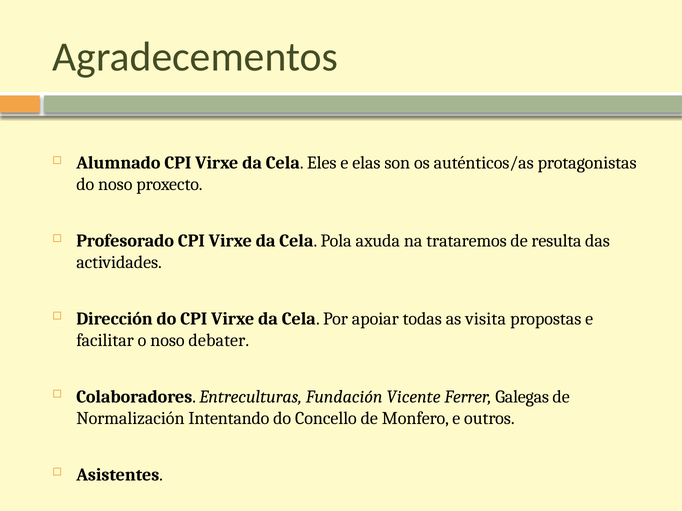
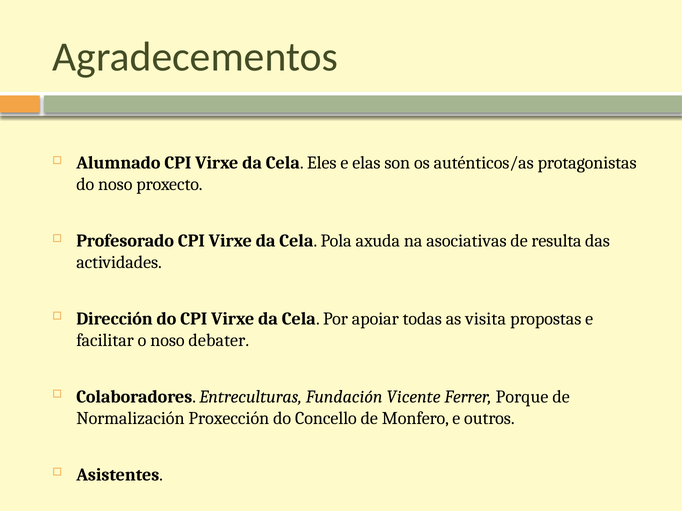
trataremos: trataremos -> asociativas (466, 241)
Galegas: Galegas -> Porque (522, 397)
Intentando: Intentando -> Proxección (229, 419)
